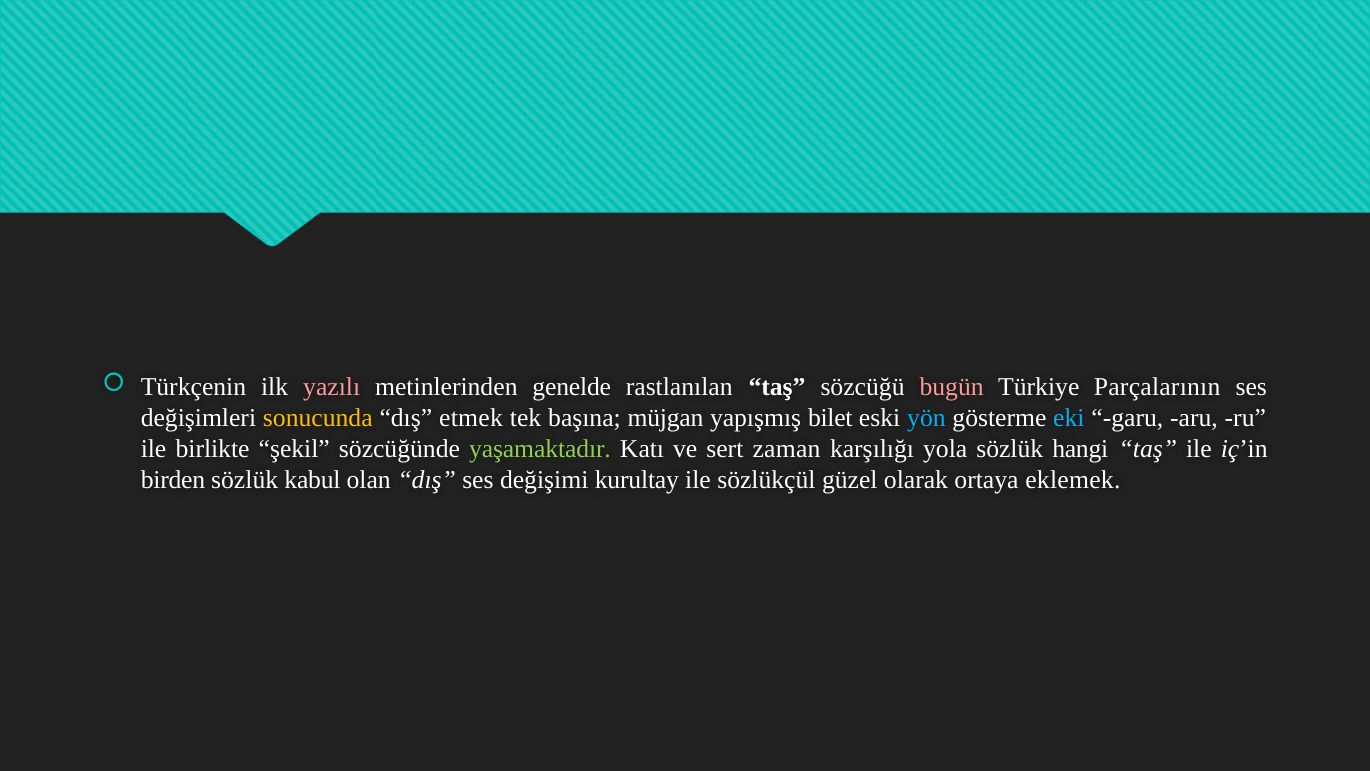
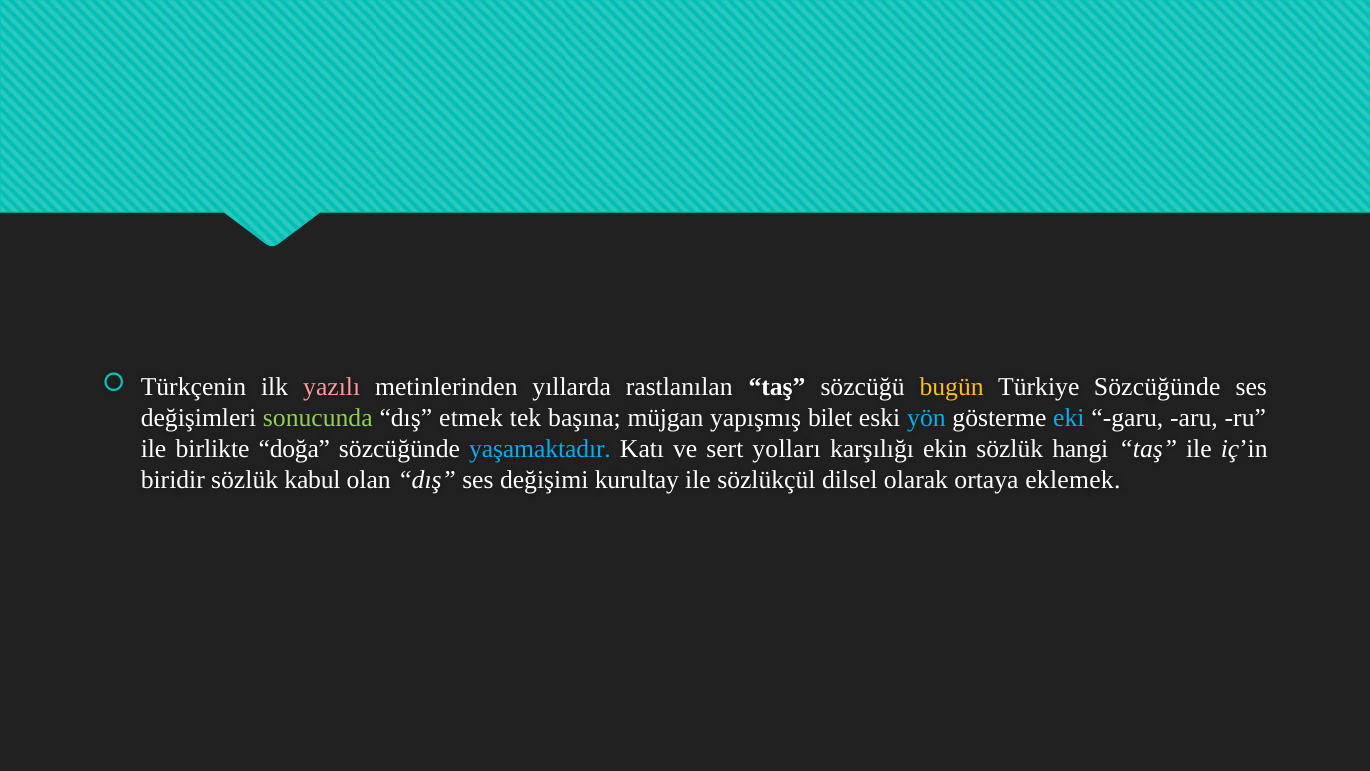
genelde: genelde -> yıllarda (572, 387)
bugün colour: pink -> yellow (952, 387)
Türkiye Parçalarının: Parçalarının -> Sözcüğünde (1157, 387)
sonucunda colour: yellow -> light green (318, 418)
şekil: şekil -> doğa (294, 449)
yaşamaktadır colour: light green -> light blue (540, 449)
zaman: zaman -> yolları (787, 449)
yola: yola -> ekin (945, 449)
birden: birden -> biridir (173, 480)
güzel: güzel -> dilsel (850, 480)
